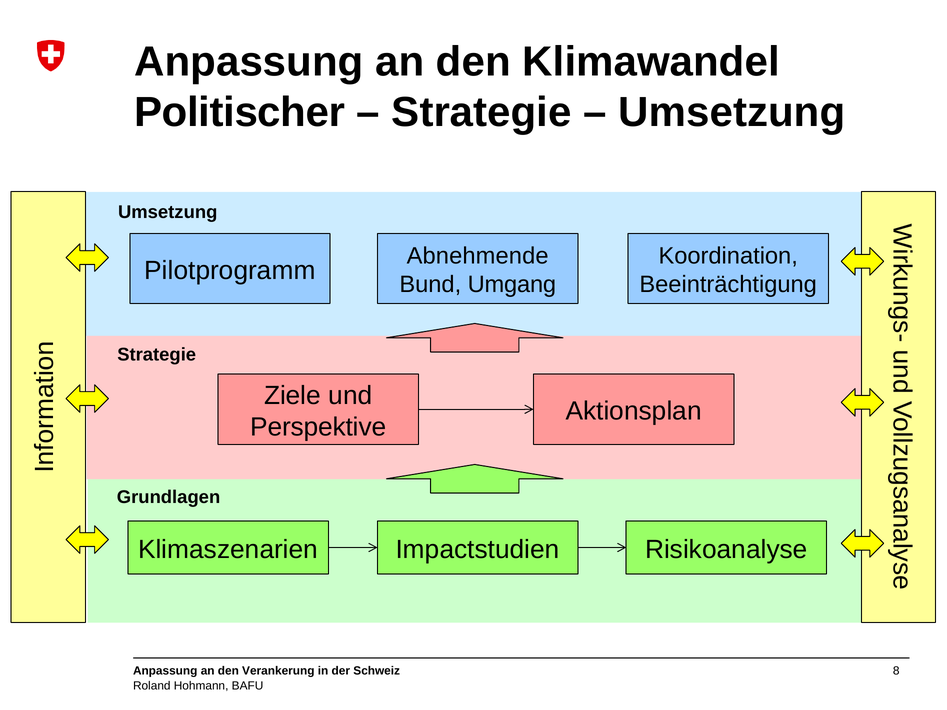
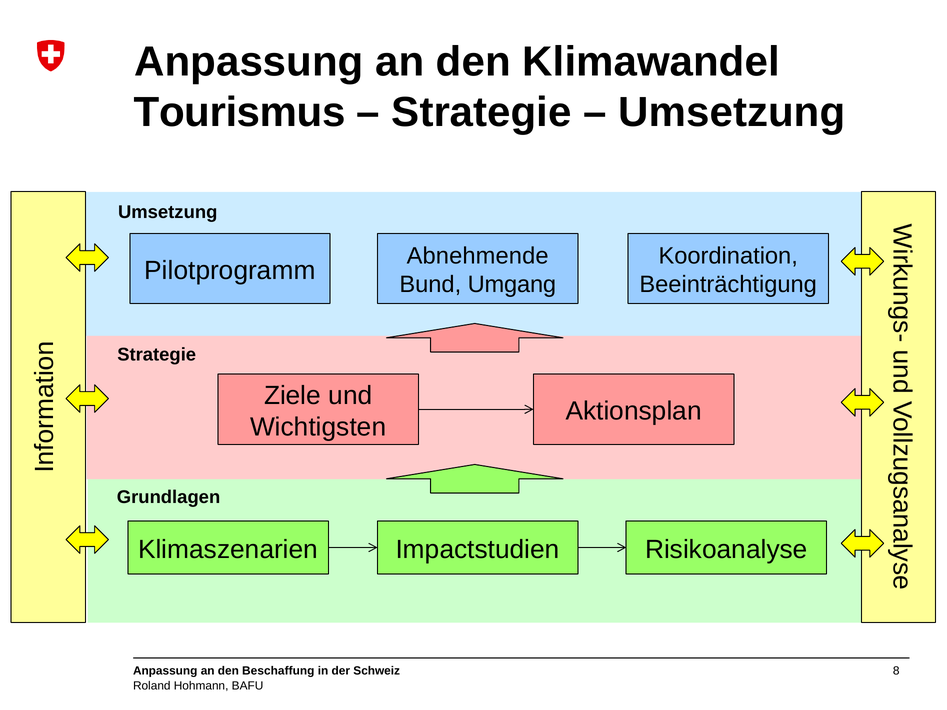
Politischer: Politischer -> Tourismus (240, 112)
Perspektive: Perspektive -> Wichtigsten (318, 427)
Verankerung: Verankerung -> Beschaffung (278, 671)
